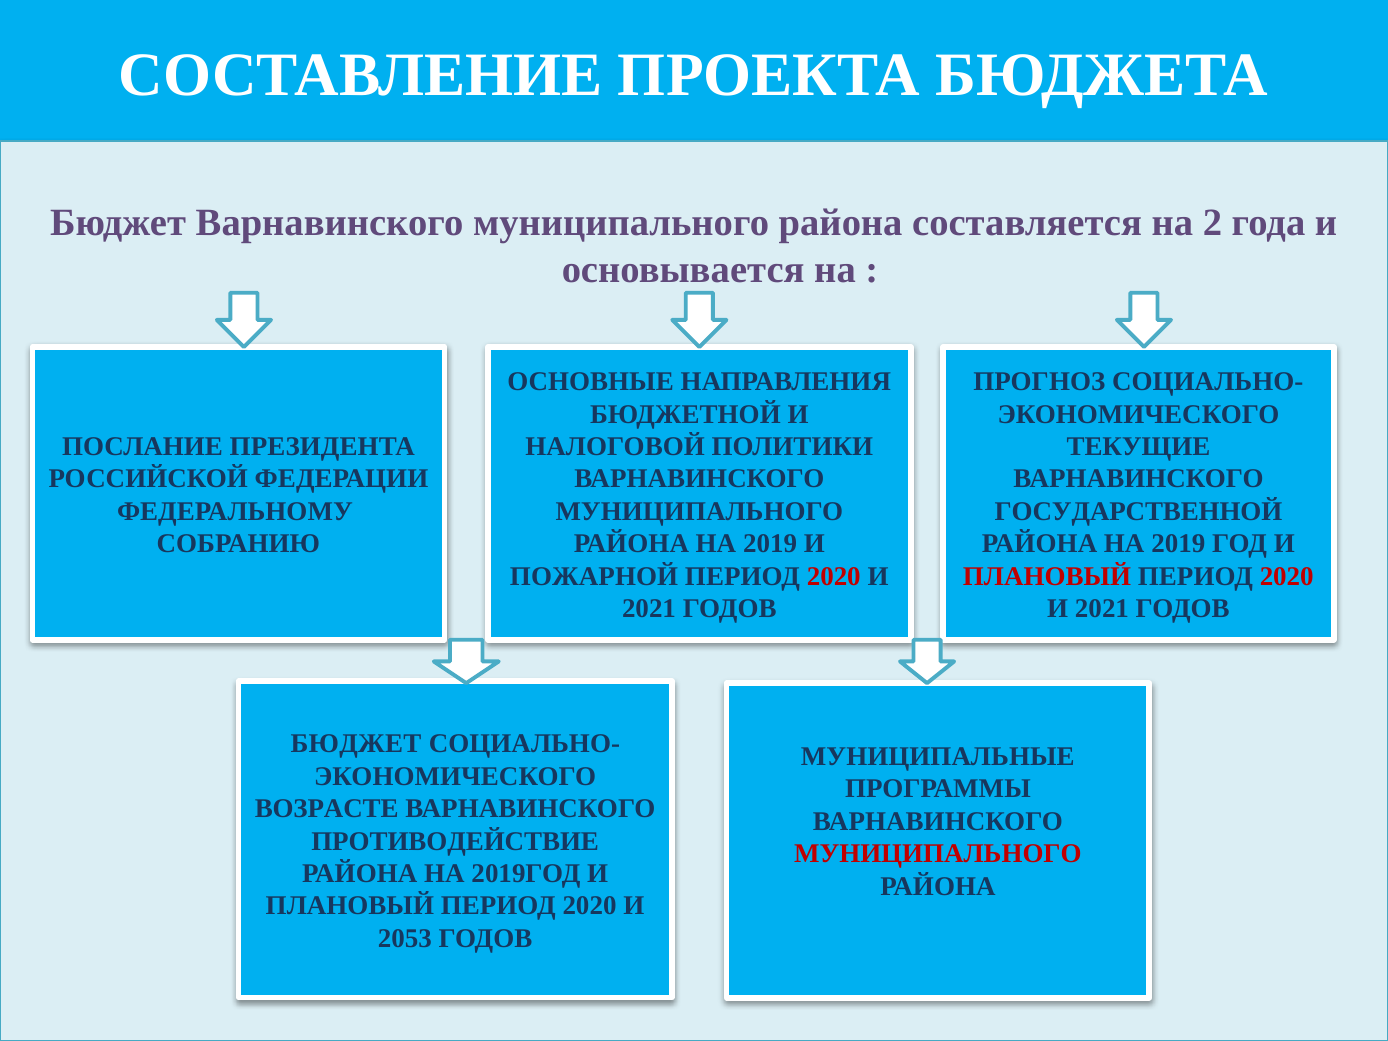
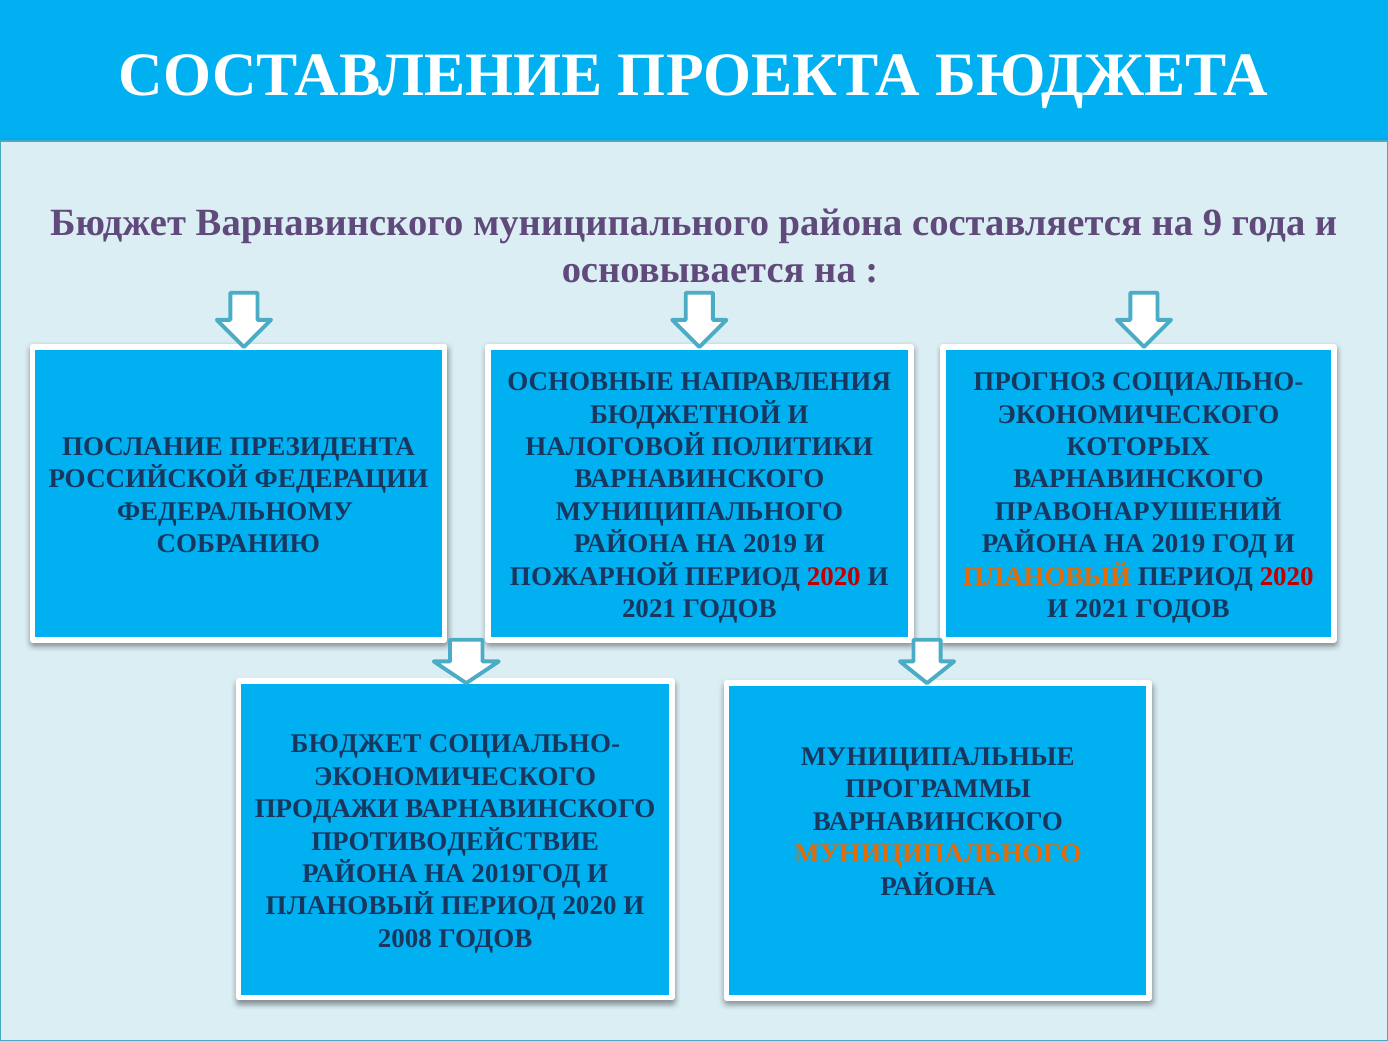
2: 2 -> 9 (1212, 223)
ТЕКУЩИЕ: ТЕКУЩИЕ -> КОТОРЫХ (1138, 447)
ГОСУДАРСТВЕННОЙ: ГОСУДАРСТВЕННОЙ -> ПРАВОНАРУШЕНИЙ (1138, 511)
ПЛАНОВЫЙ colour: red -> orange (1047, 576)
ВОЗРАСТЕ: ВОЗРАСТЕ -> ПРОДАЖИ (327, 809)
МУНИЦИПАЛЬНОГО colour: red -> orange (938, 854)
2053: 2053 -> 2008 (405, 938)
